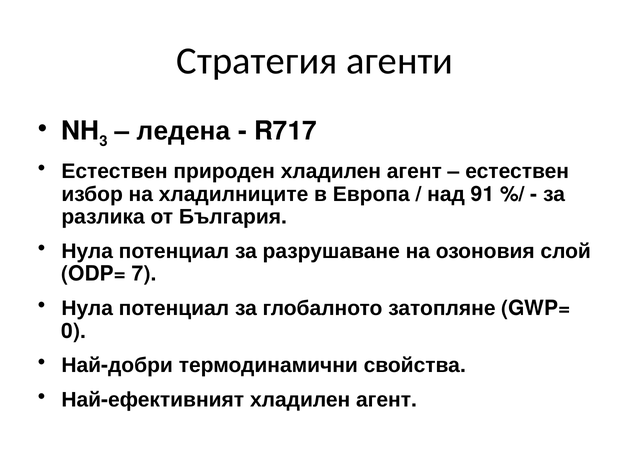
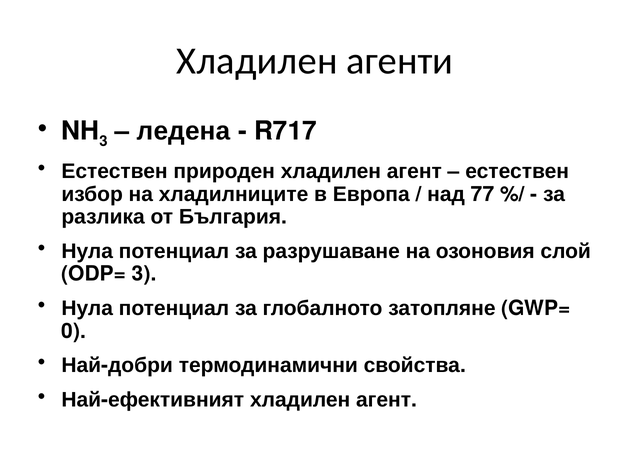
Стратегия: Стратегия -> Хладилен (257, 61)
91: 91 -> 77 (483, 194)
ODP= 7: 7 -> 3 (144, 274)
